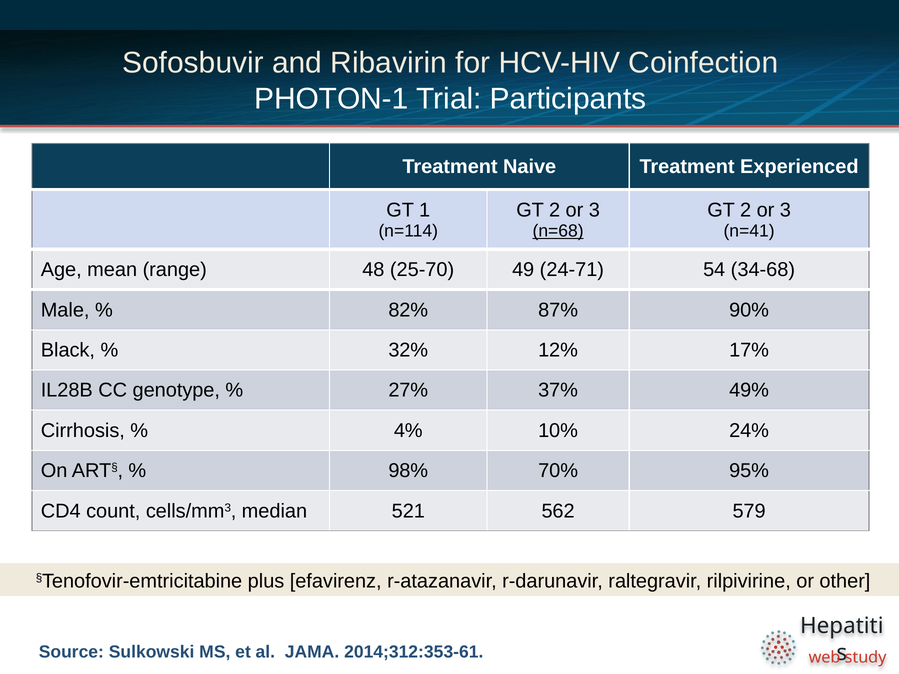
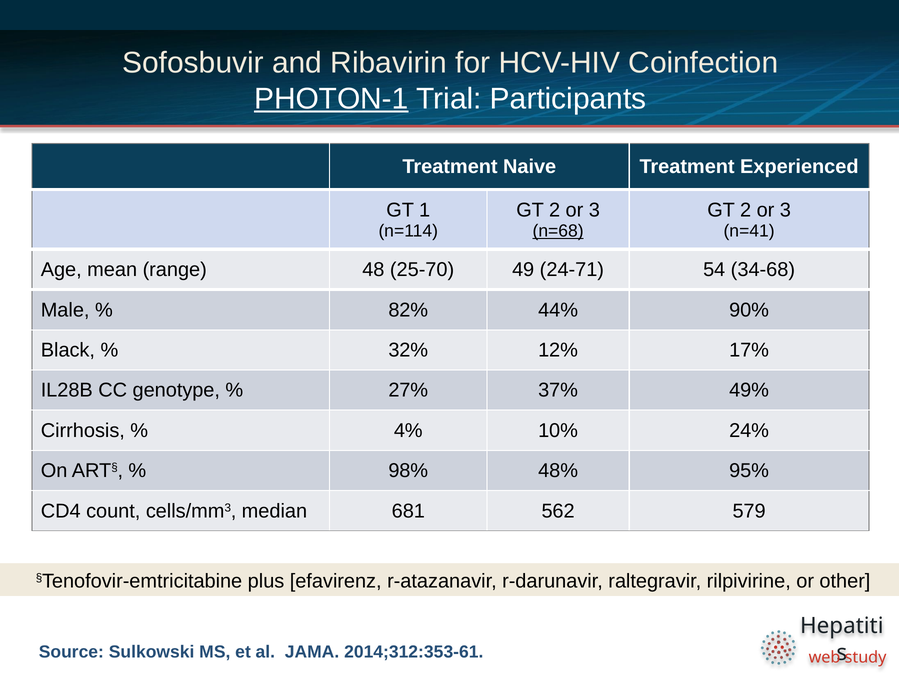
PHOTON-1 underline: none -> present (331, 99)
87%: 87% -> 44% (558, 310)
70%: 70% -> 48% (558, 471)
521: 521 -> 681 (408, 511)
